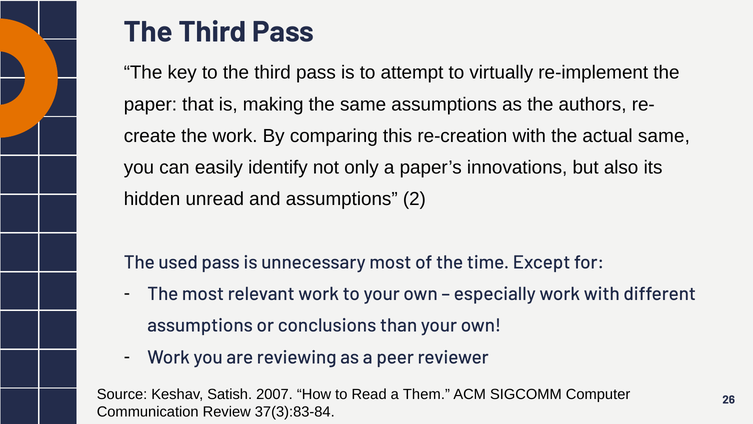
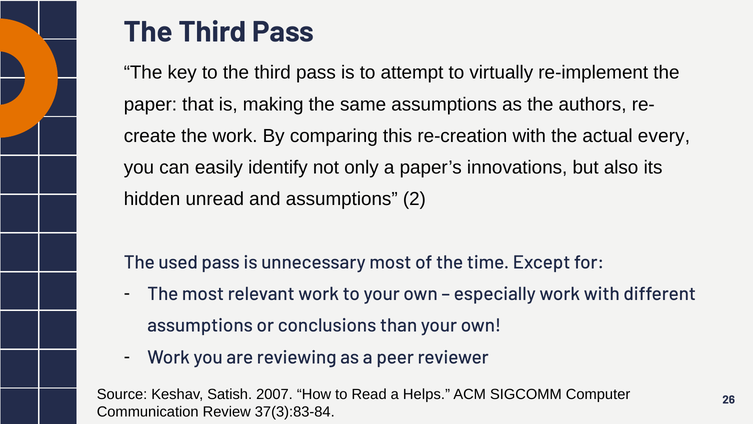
actual same: same -> every (664, 136)
Them: Them -> Helps (426, 394)
